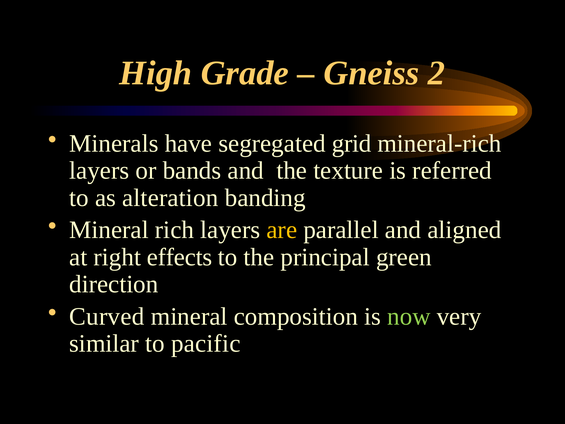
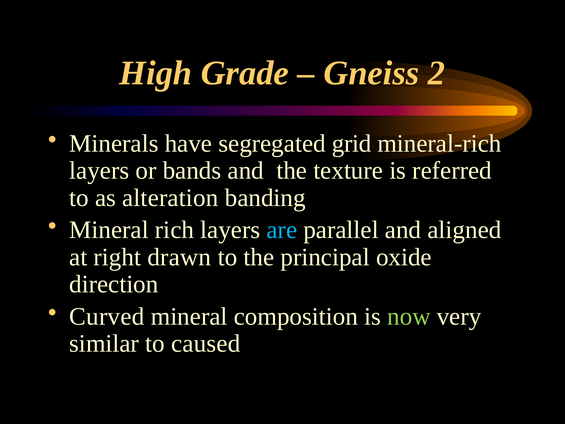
are colour: yellow -> light blue (282, 230)
effects: effects -> drawn (179, 257)
green: green -> oxide (404, 257)
pacific: pacific -> caused (206, 343)
